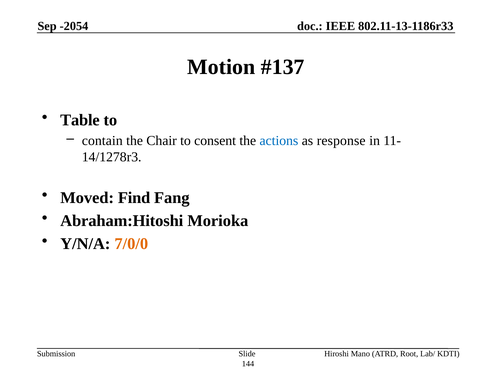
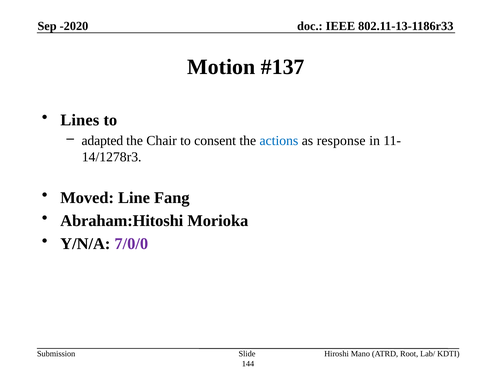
-2054: -2054 -> -2020 (74, 26)
Table: Table -> Lines (80, 120)
contain: contain -> adapted (102, 141)
Find: Find -> Line (134, 198)
7/0/0 colour: orange -> purple (131, 244)
